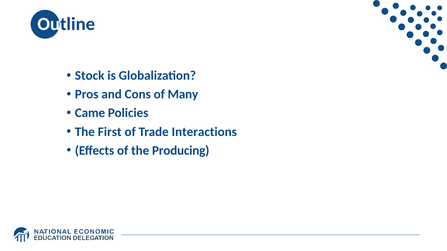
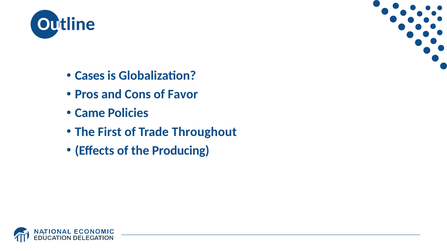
Stock: Stock -> Cases (90, 76)
Many: Many -> Favor (183, 94)
Interactions: Interactions -> Throughout (204, 132)
